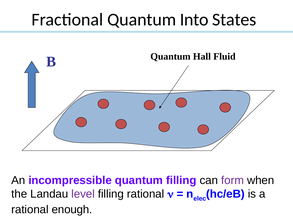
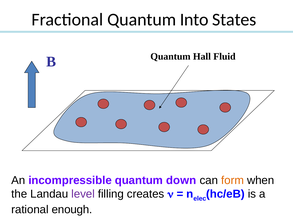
quantum filling: filling -> down (181, 180)
form colour: purple -> orange (233, 180)
filling rational: rational -> creates (146, 194)
